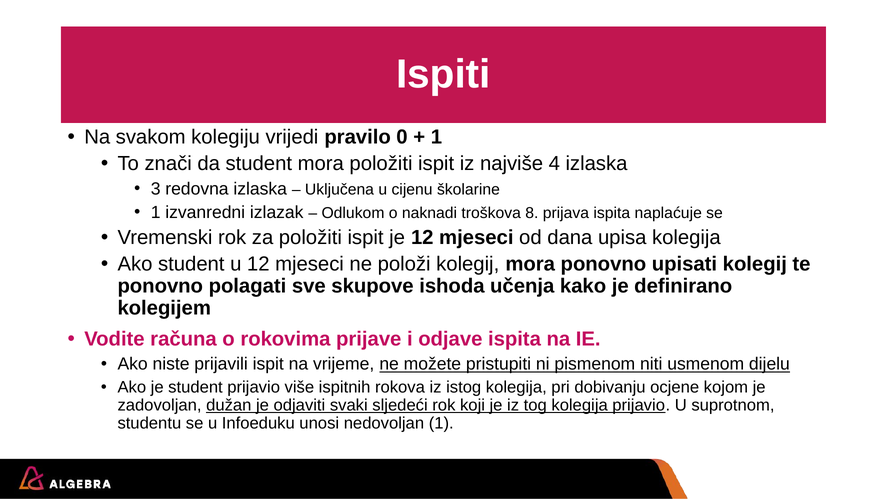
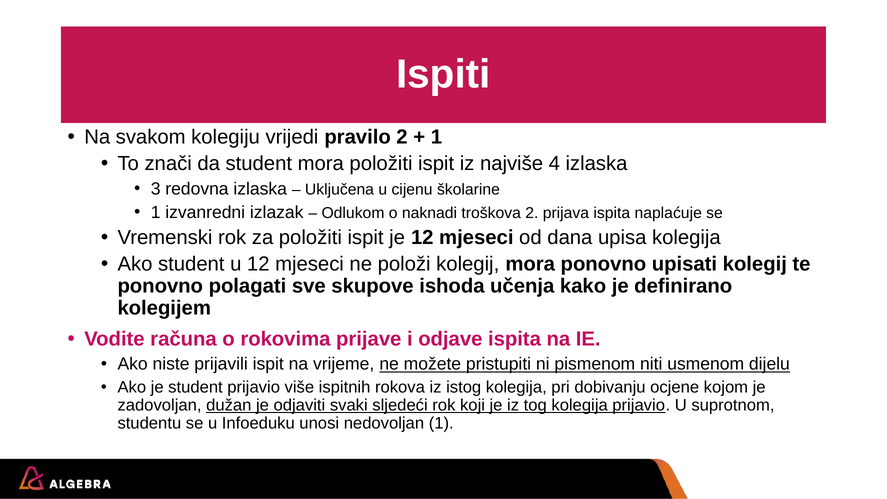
pravilo 0: 0 -> 2 (402, 137)
troškova 8: 8 -> 2 (532, 213)
